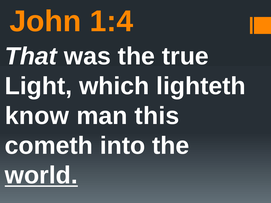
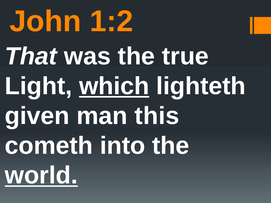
1:4: 1:4 -> 1:2 (111, 21)
which underline: none -> present (114, 86)
know: know -> given (37, 116)
